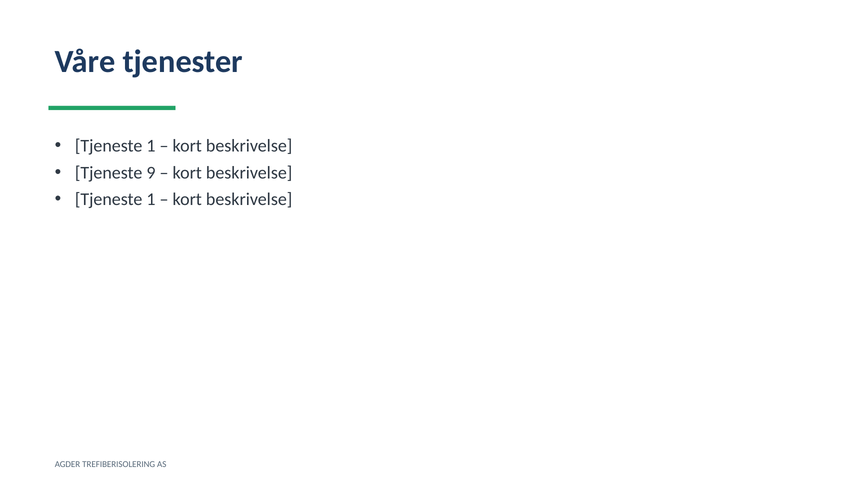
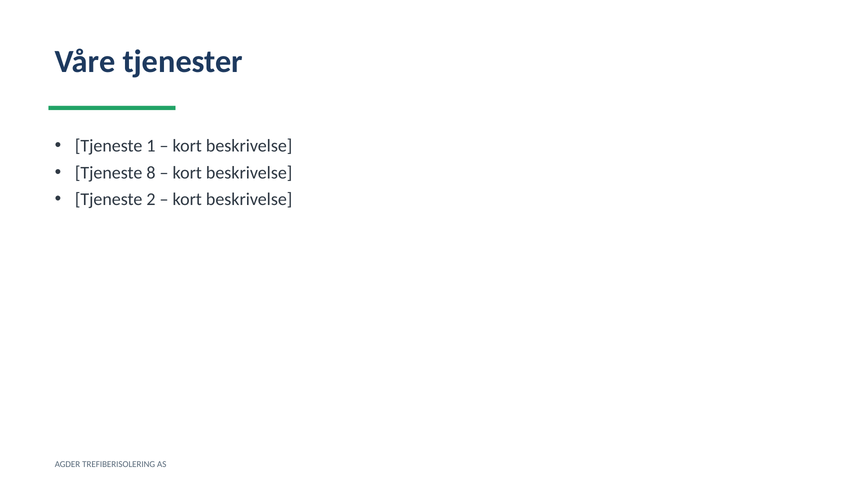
9: 9 -> 8 (151, 173)
1: 1 -> 2 (151, 200)
